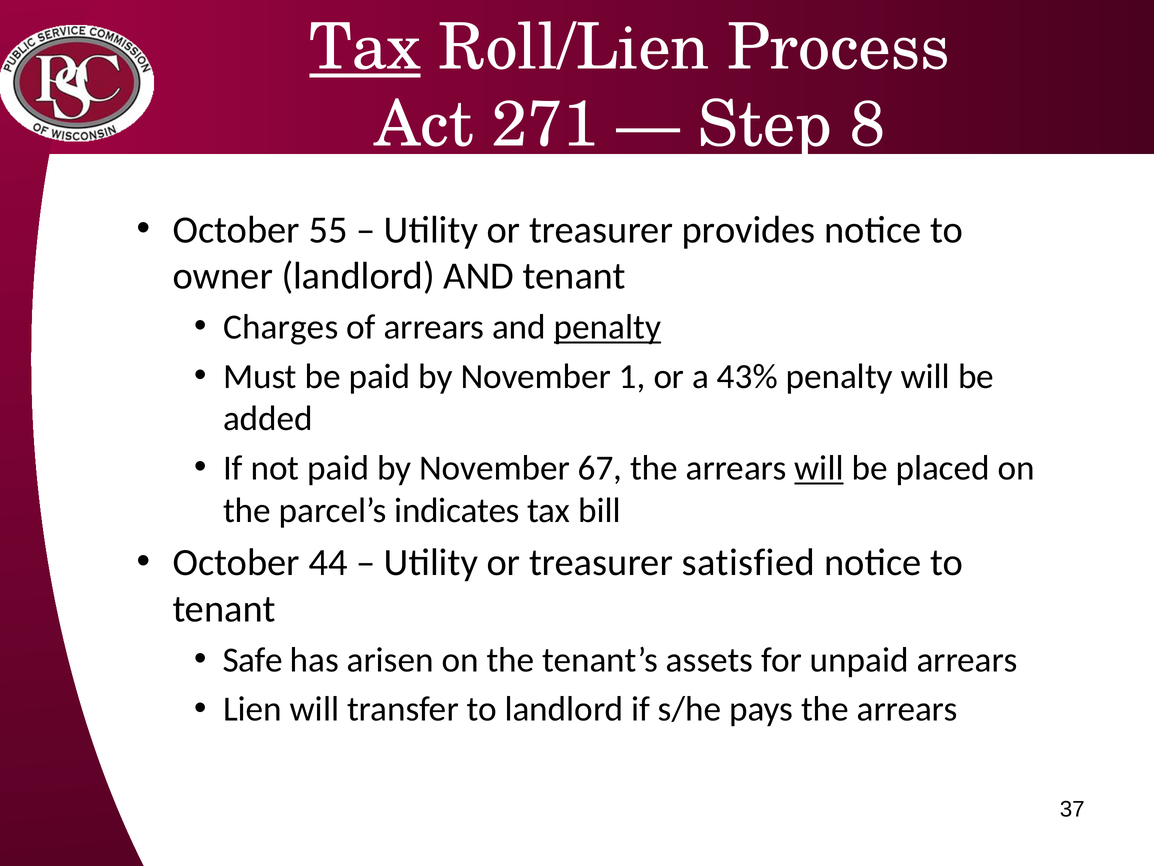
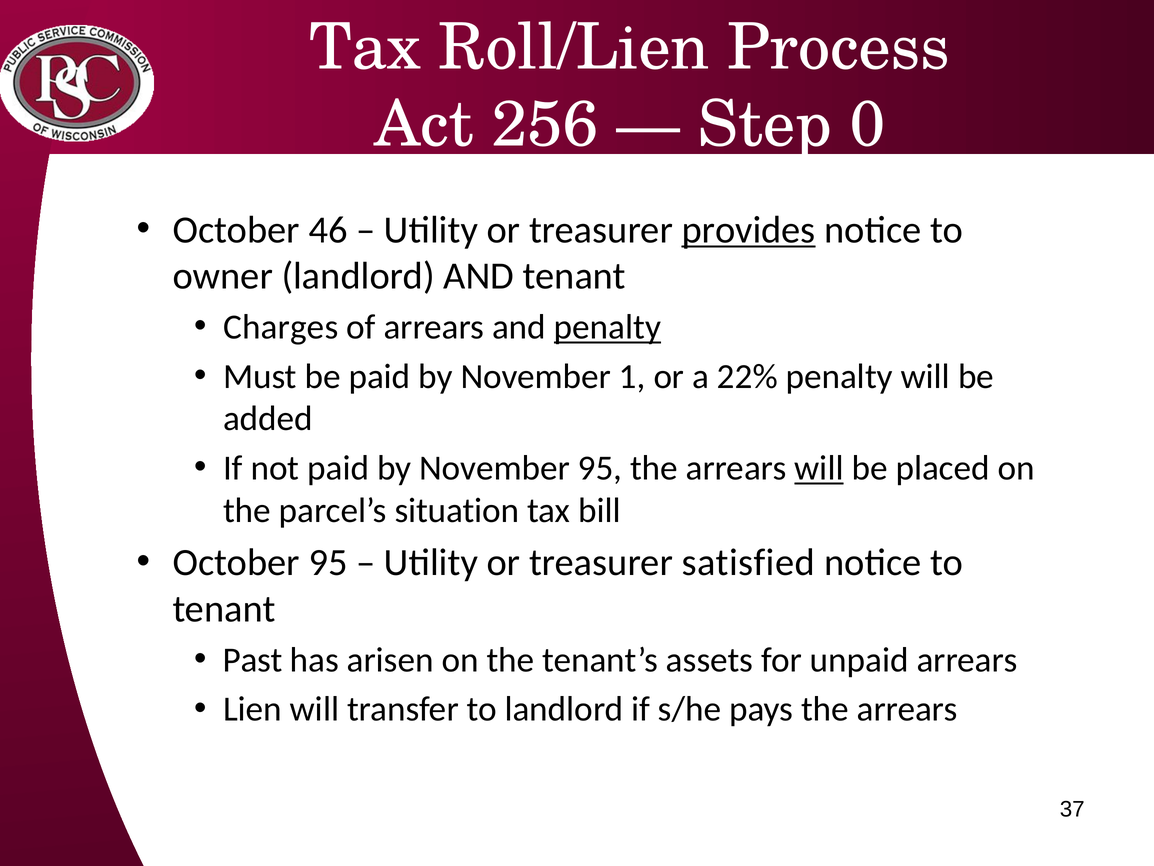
Tax underline: present -> none (365, 48)
271: 271 -> 256 (545, 125)
8: 8 -> 0 (867, 125)
55: 55 -> 46 (328, 230)
provides underline: none -> present (749, 230)
43%: 43% -> 22% (747, 376)
November 67: 67 -> 95 (600, 468)
indicates: indicates -> situation (457, 510)
October 44: 44 -> 95 (328, 562)
Safe: Safe -> Past (253, 660)
